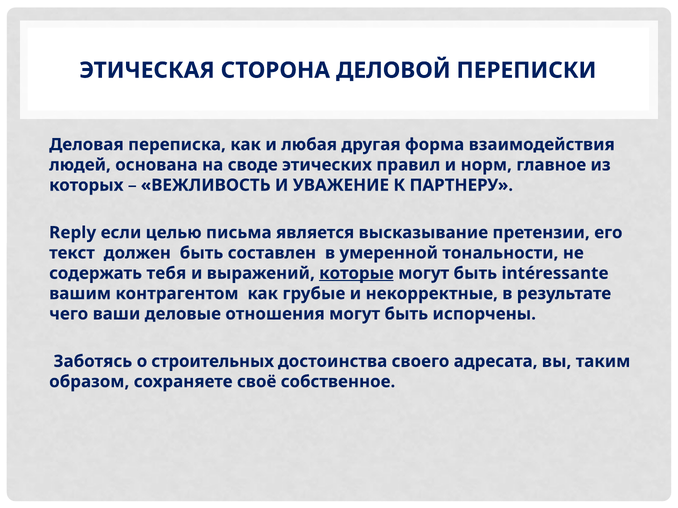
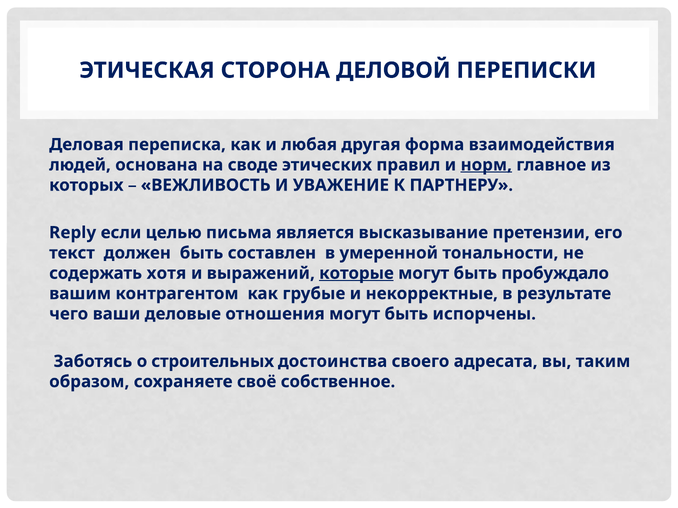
норм underline: none -> present (486, 165)
тебя: тебя -> хотя (166, 274)
intéressante: intéressante -> пробуждало (555, 274)
